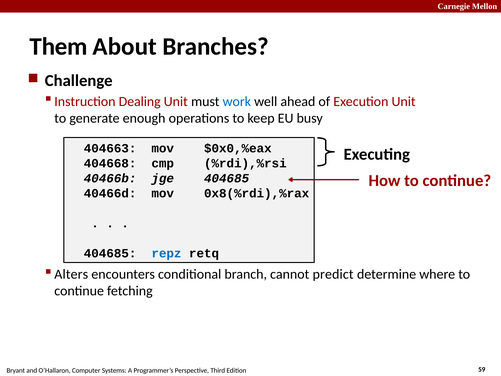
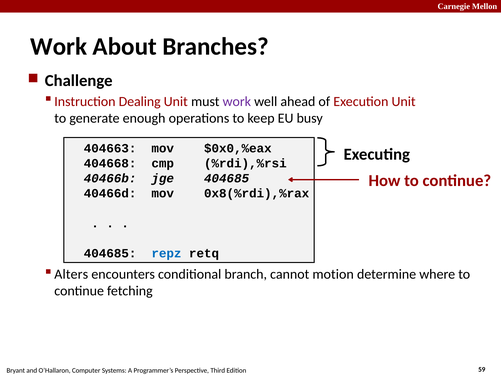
Them: Them -> Work (59, 47)
work colour: blue -> purple (237, 102)
predict: predict -> motion (333, 274)
